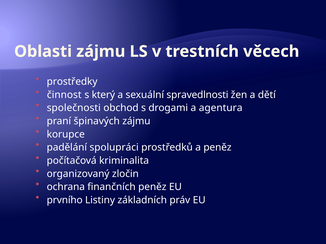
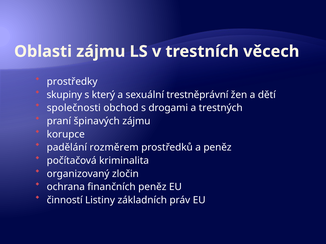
činnost: činnost -> skupiny (64, 95)
spravedlnosti: spravedlnosti -> trestněprávní (197, 95)
agentura: agentura -> trestných (221, 108)
spolupráci: spolupráci -> rozměrem (114, 148)
prvního: prvního -> činností (65, 201)
